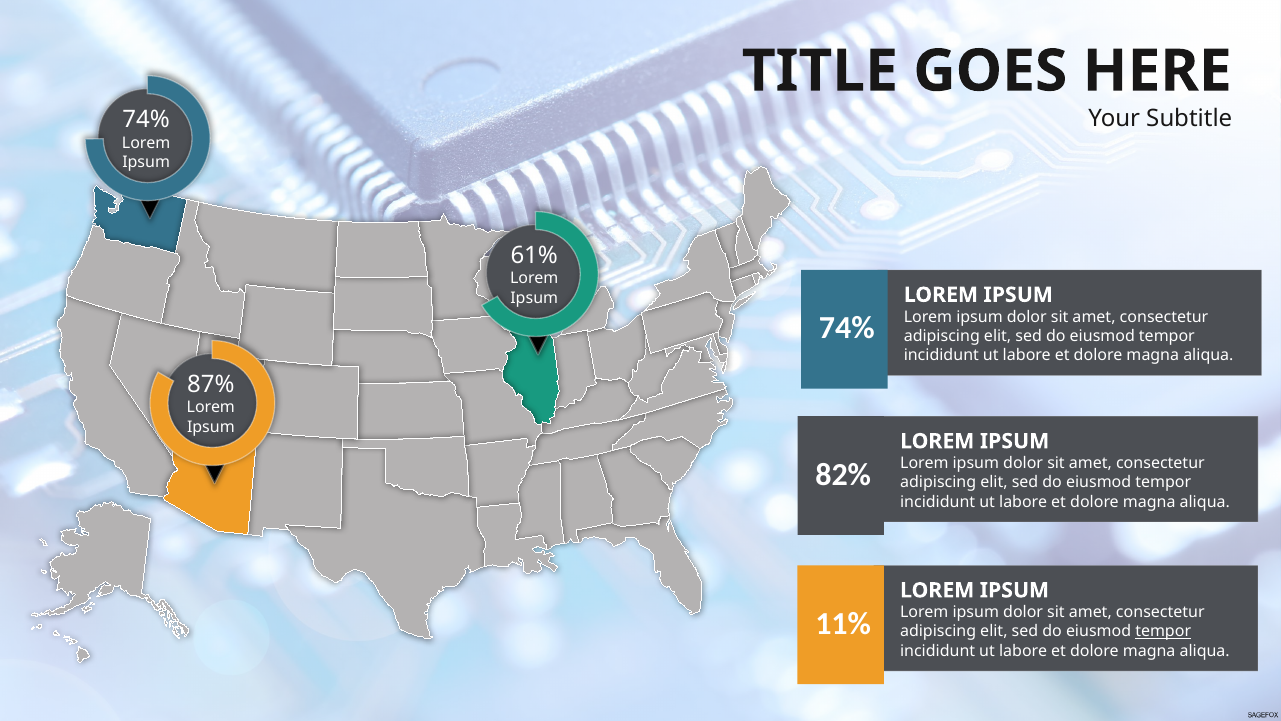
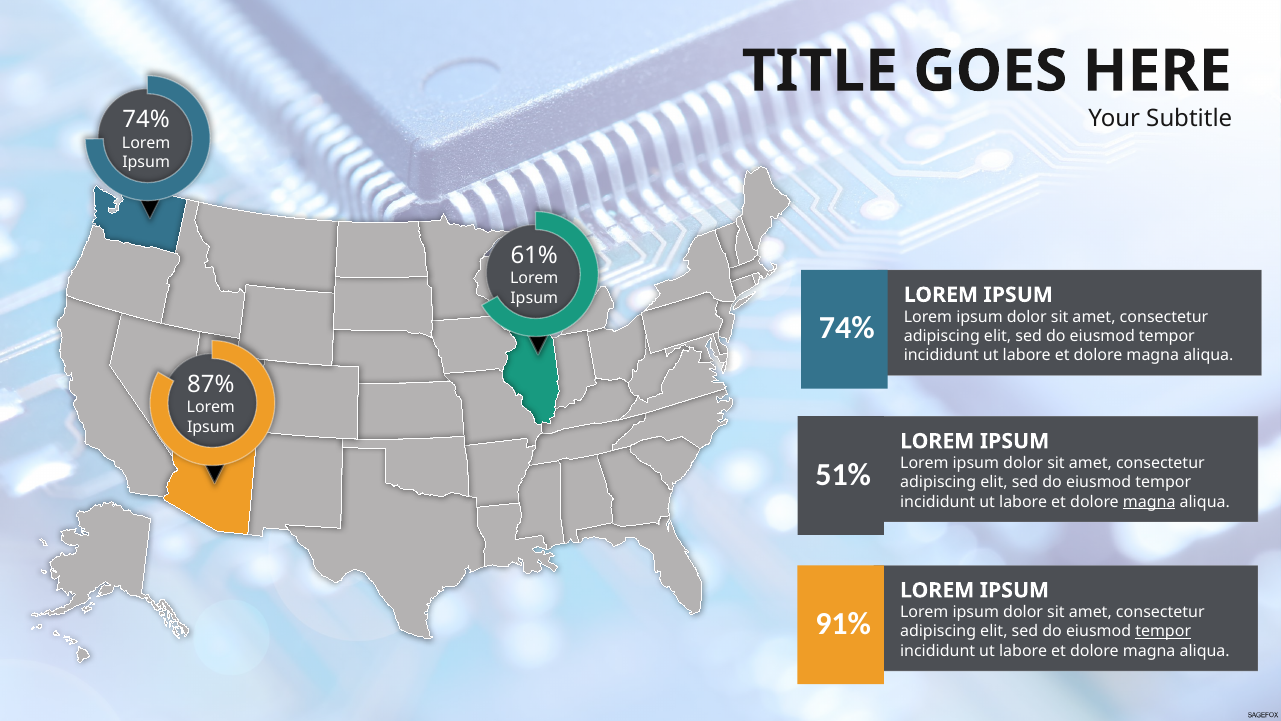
82%: 82% -> 51% (843, 474)
magna underline: none -> present (1149, 501)
11%: 11% -> 91% (843, 623)
